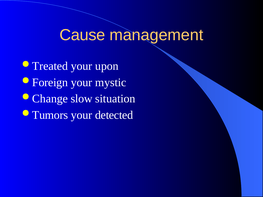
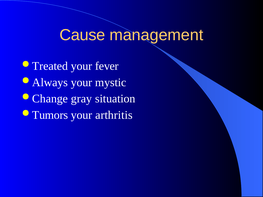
upon: upon -> fever (107, 66)
Foreign: Foreign -> Always (50, 82)
slow: slow -> gray (81, 99)
detected: detected -> arthritis (114, 115)
